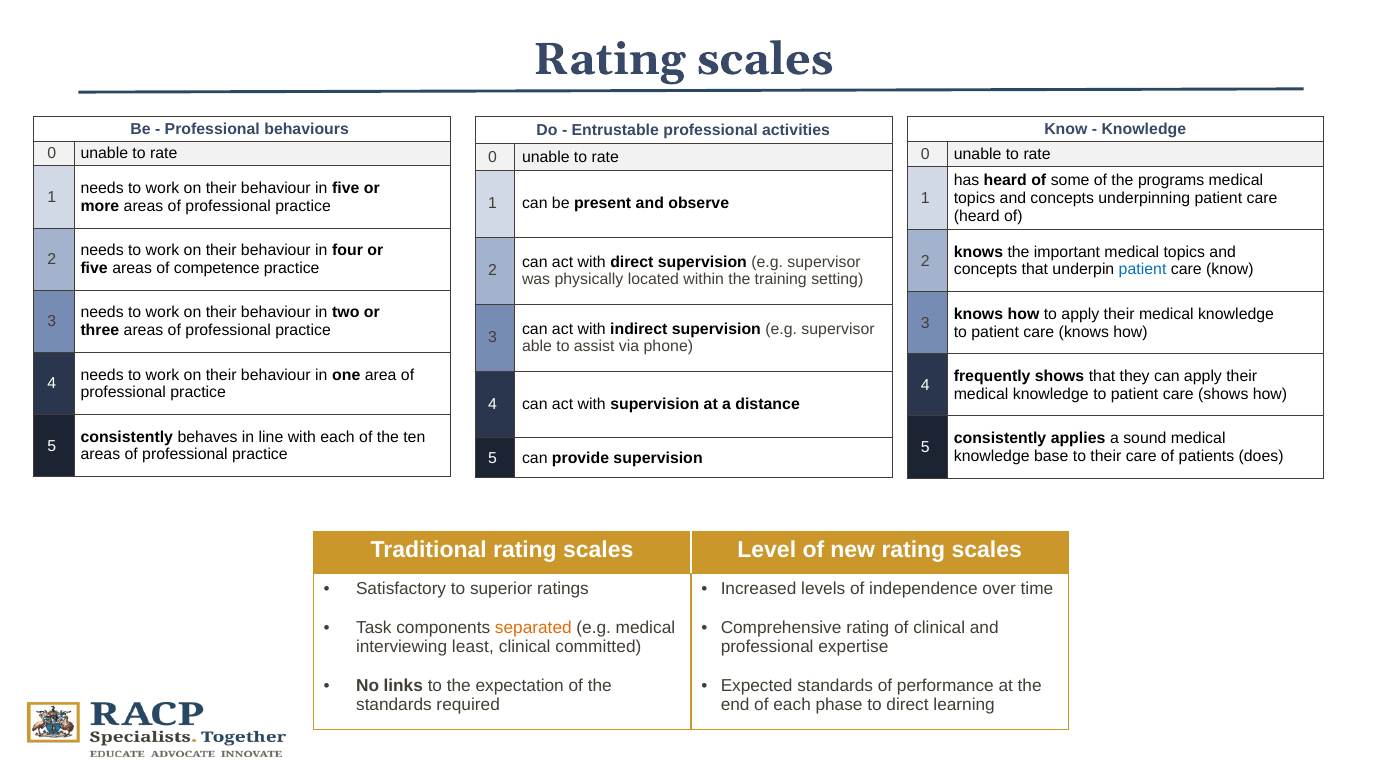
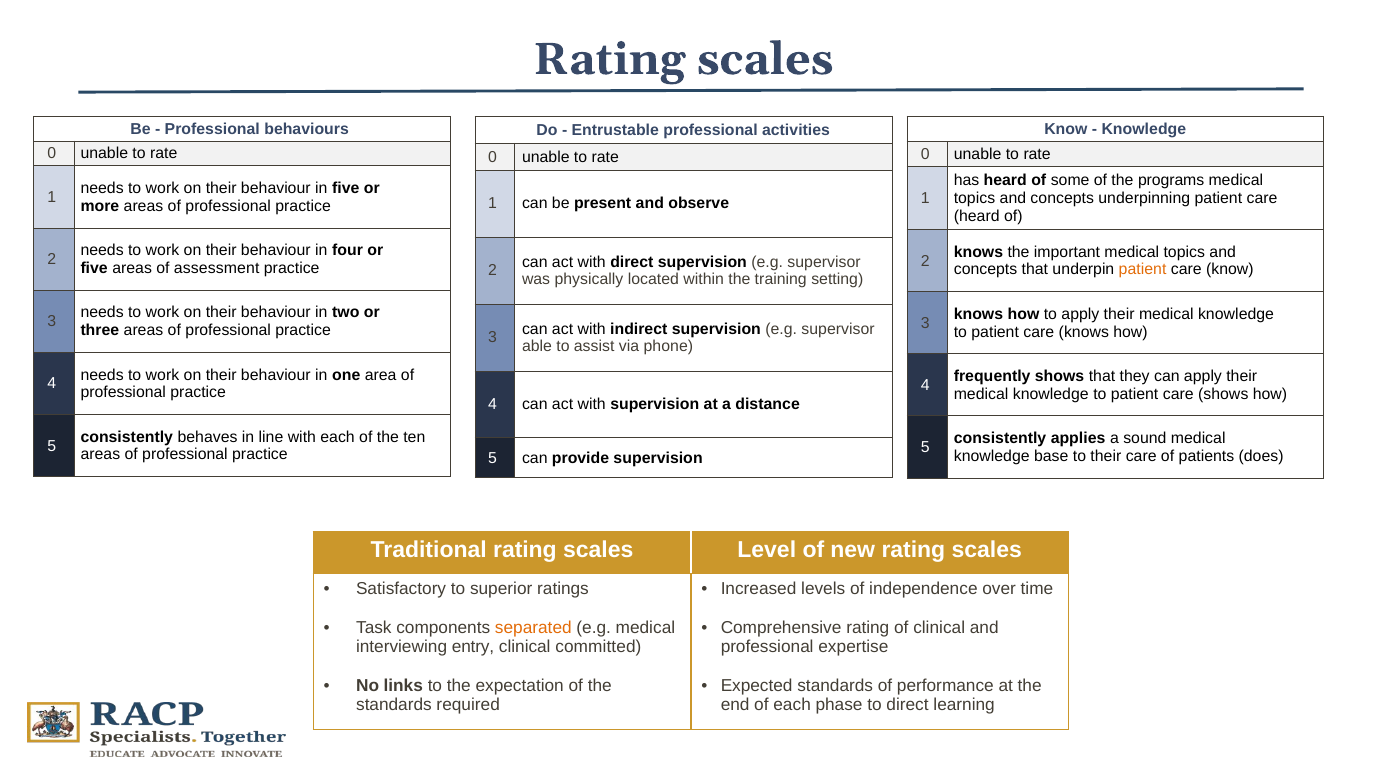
competence: competence -> assessment (217, 268)
patient colour: blue -> orange (1143, 270)
least: least -> entry (473, 647)
